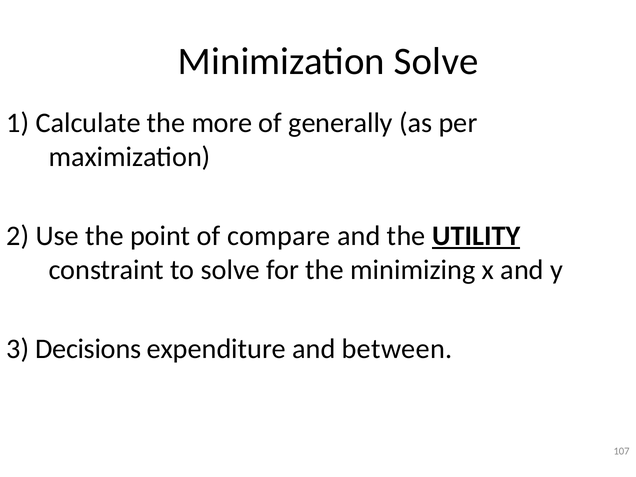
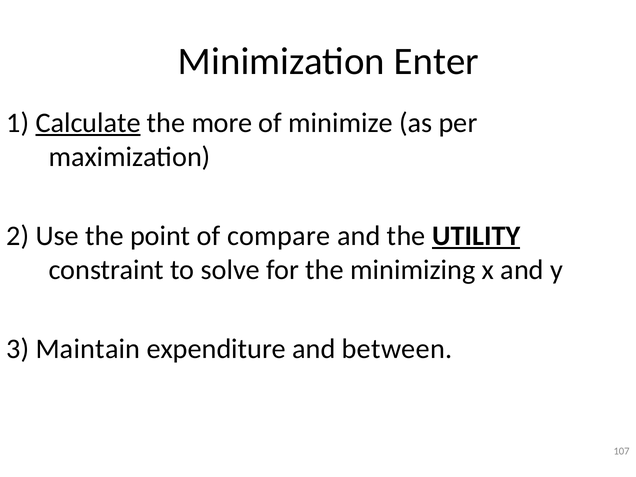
Minimization Solve: Solve -> Enter (436, 62)
Calculate underline: none -> present (88, 123)
generally: generally -> minimize (341, 123)
Decisions: Decisions -> Maintain (88, 349)
